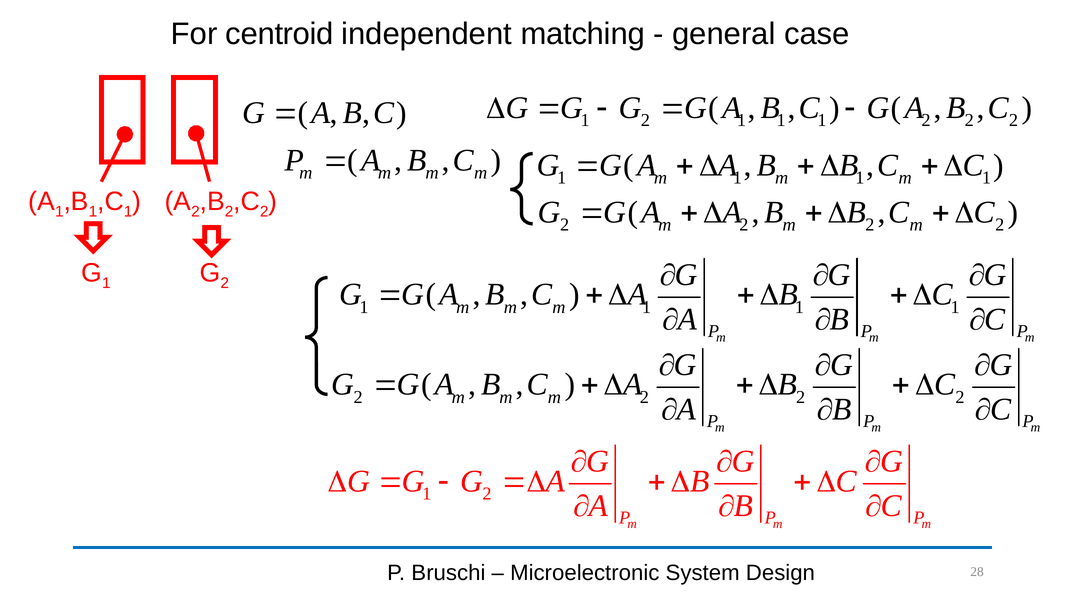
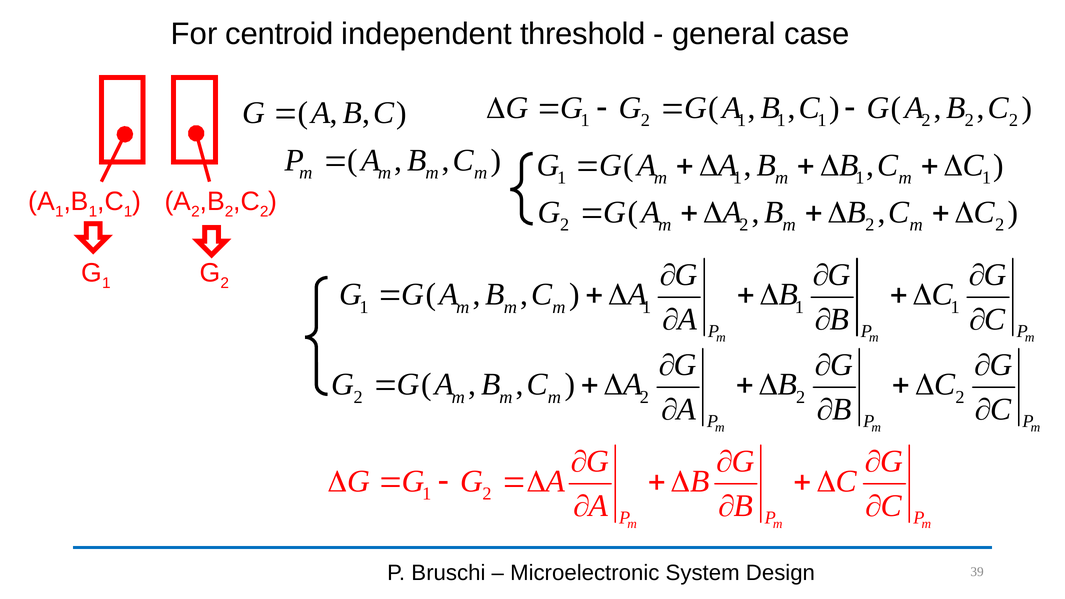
matching: matching -> threshold (583, 34)
28: 28 -> 39 (977, 572)
